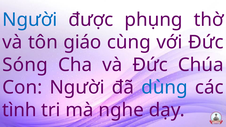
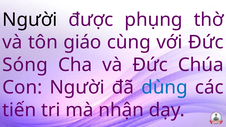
Người colour: blue -> black (30, 20)
tình: tình -> tiến (19, 110)
nghe: nghe -> nhận (121, 110)
